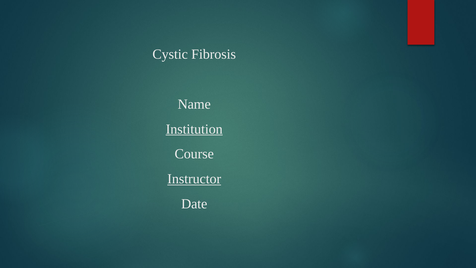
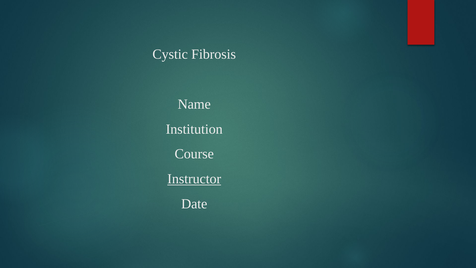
Institution underline: present -> none (194, 129)
